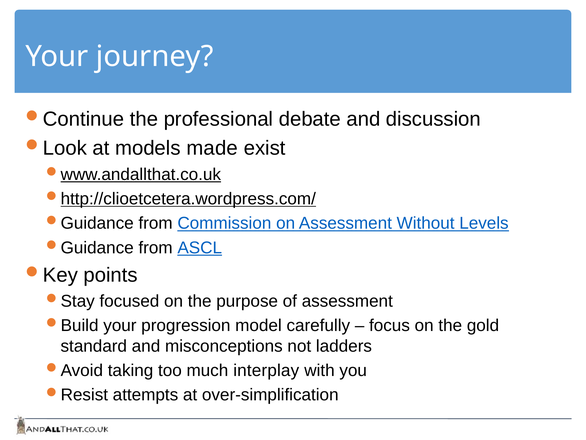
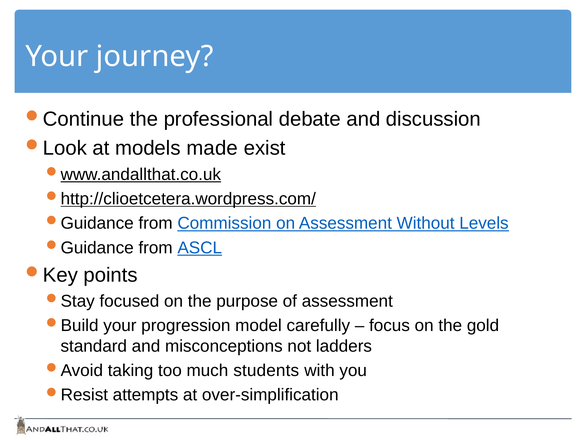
interplay: interplay -> students (266, 370)
